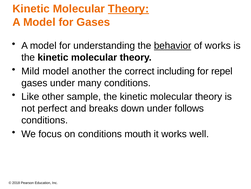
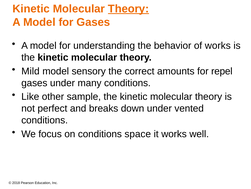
behavior underline: present -> none (173, 46)
another: another -> sensory (89, 71)
including: including -> amounts (176, 71)
follows: follows -> vented (189, 108)
mouth: mouth -> space (138, 133)
